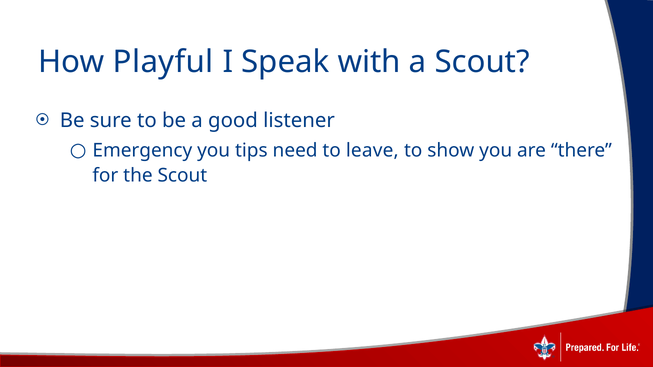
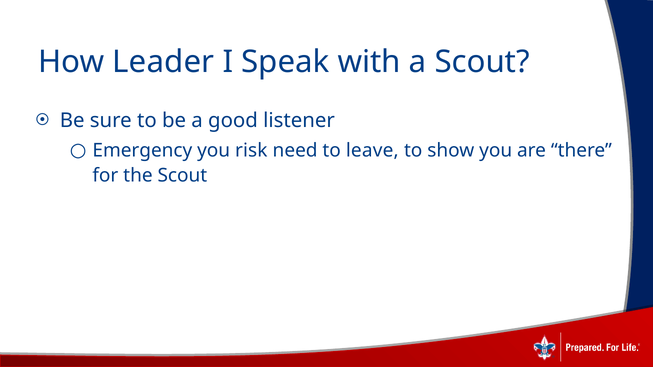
Playful: Playful -> Leader (163, 62)
tips: tips -> risk (251, 151)
